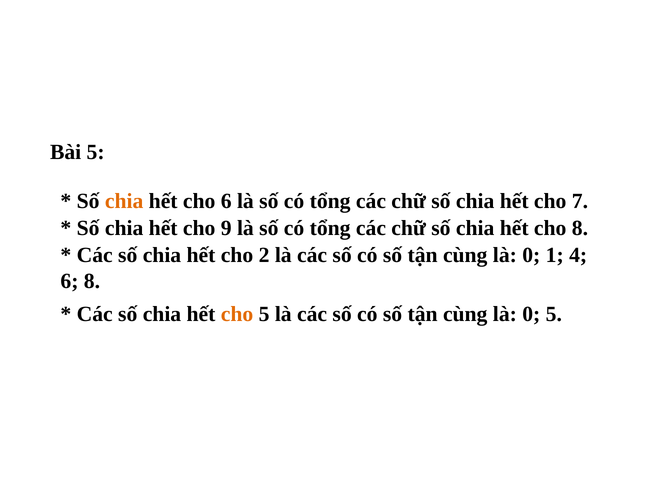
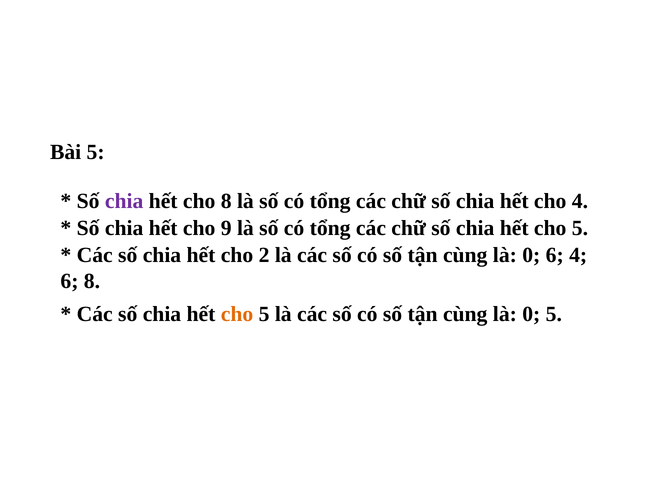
chia colour: orange -> purple (124, 202)
cho 6: 6 -> 8 (226, 202)
cho 7: 7 -> 4 (580, 202)
8: 8 -> 5 (580, 229)
0 1: 1 -> 6 (555, 256)
